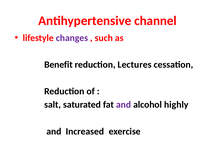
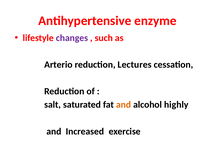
channel: channel -> enzyme (155, 21)
Benefit: Benefit -> Arterio (58, 65)
and colour: purple -> orange (124, 105)
